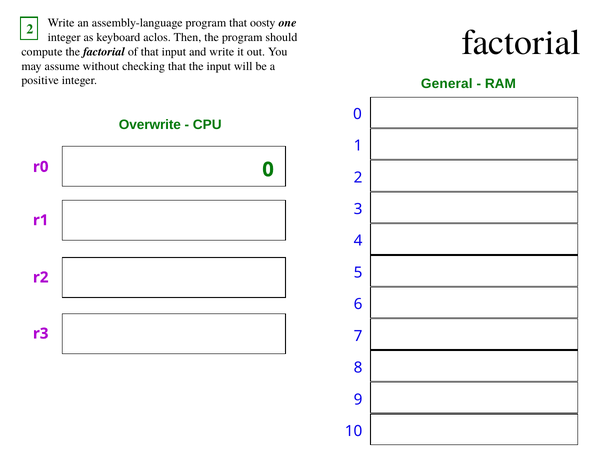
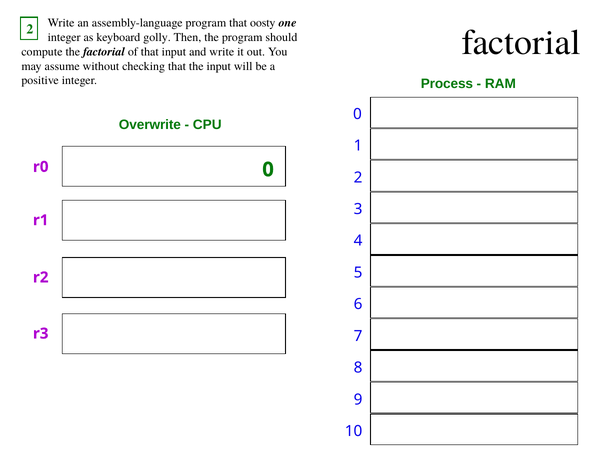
aclos: aclos -> golly (157, 37)
General: General -> Process (447, 84)
